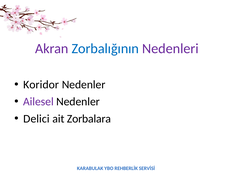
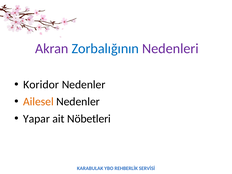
Ailesel colour: purple -> orange (38, 102)
Delici: Delici -> Yapar (36, 119)
Zorbalara: Zorbalara -> Nöbetleri (89, 119)
